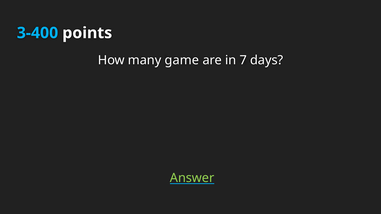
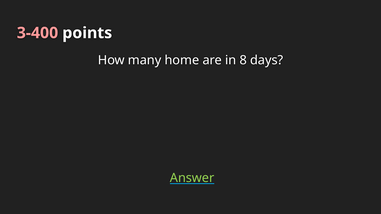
3-400 colour: light blue -> pink (37, 33)
game: game -> home (182, 60)
7: 7 -> 8 (243, 60)
